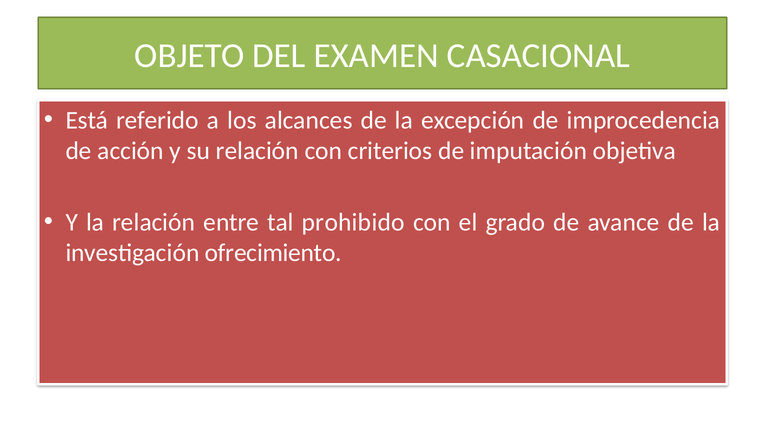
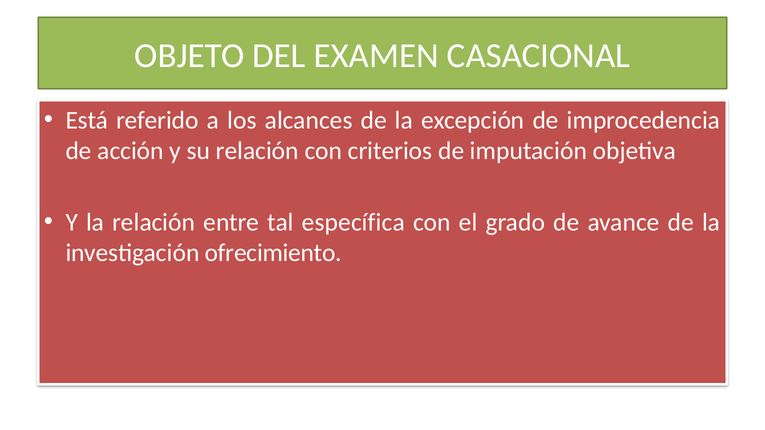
prohibido: prohibido -> específica (353, 222)
